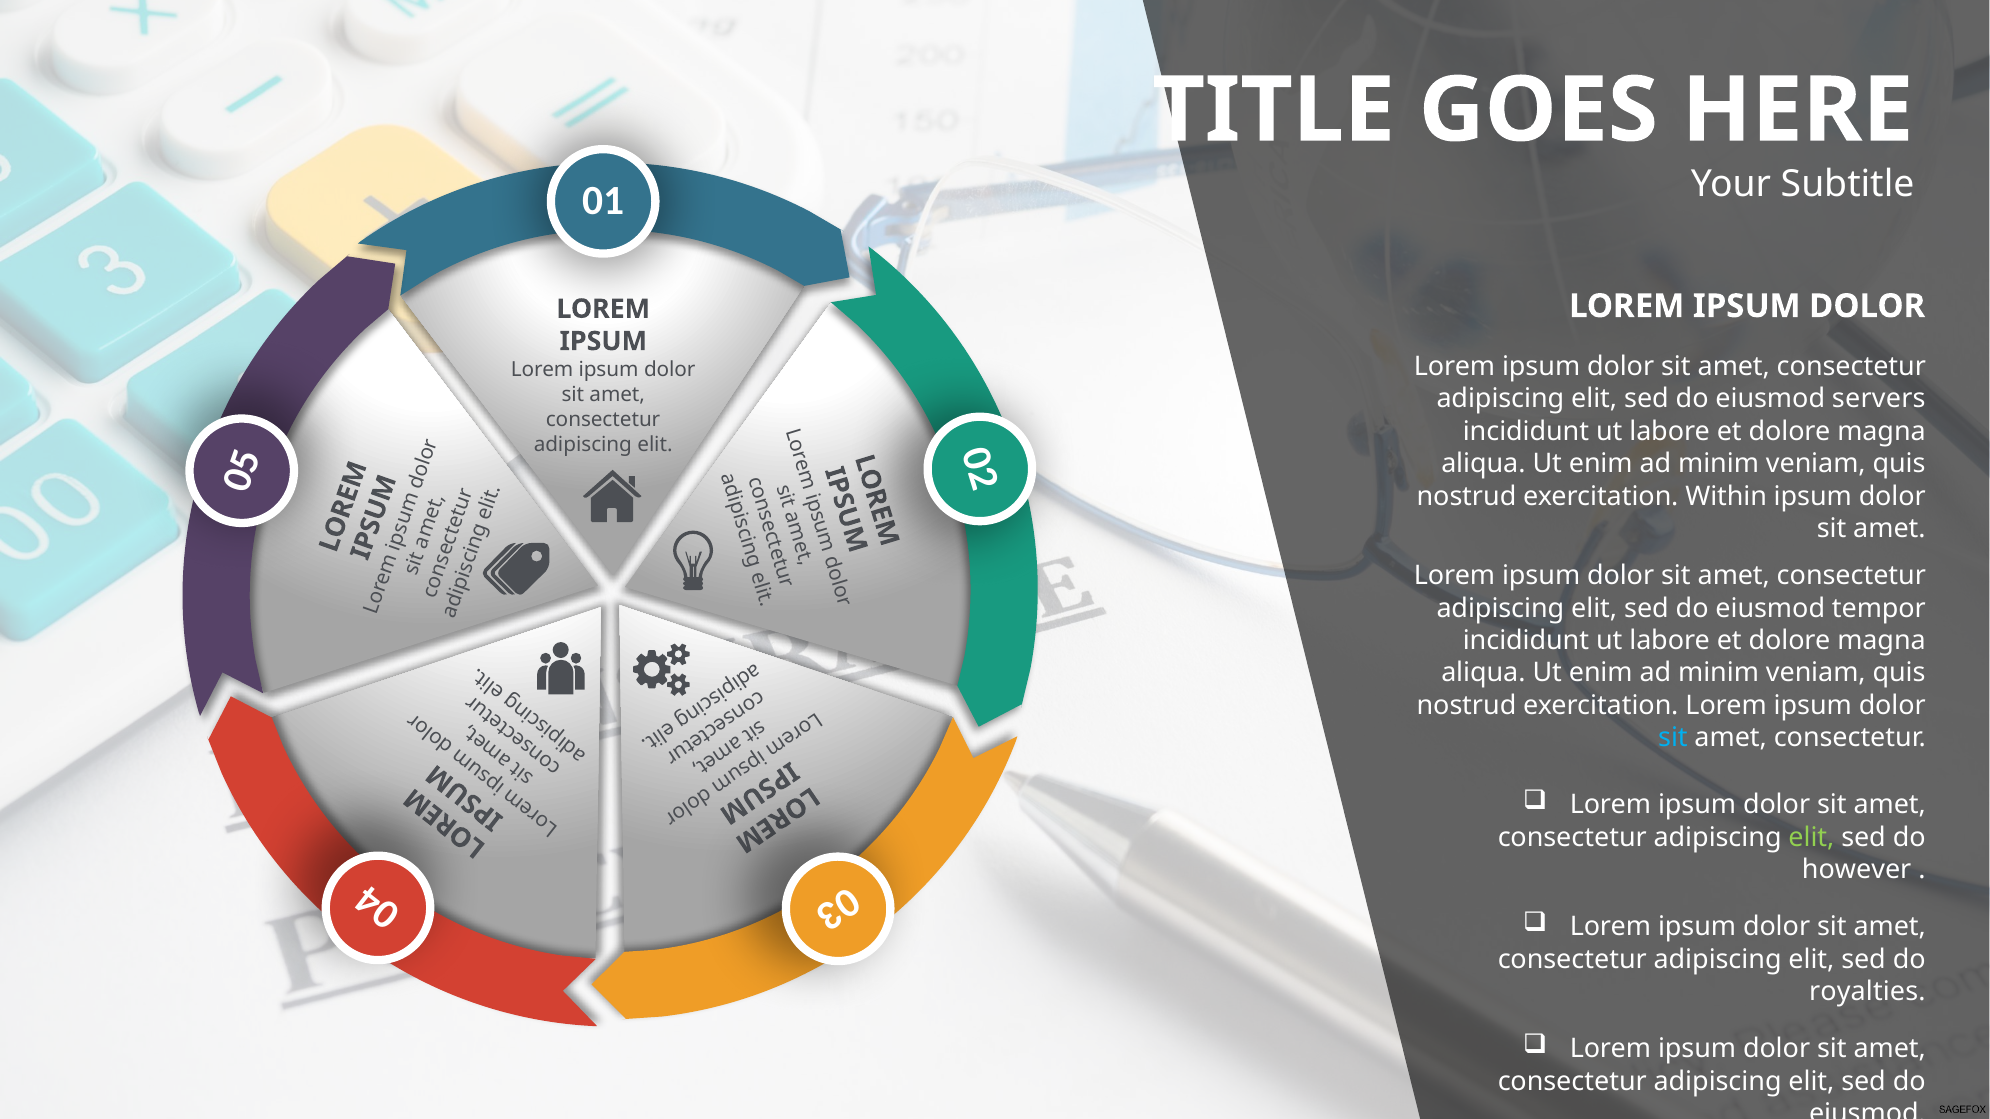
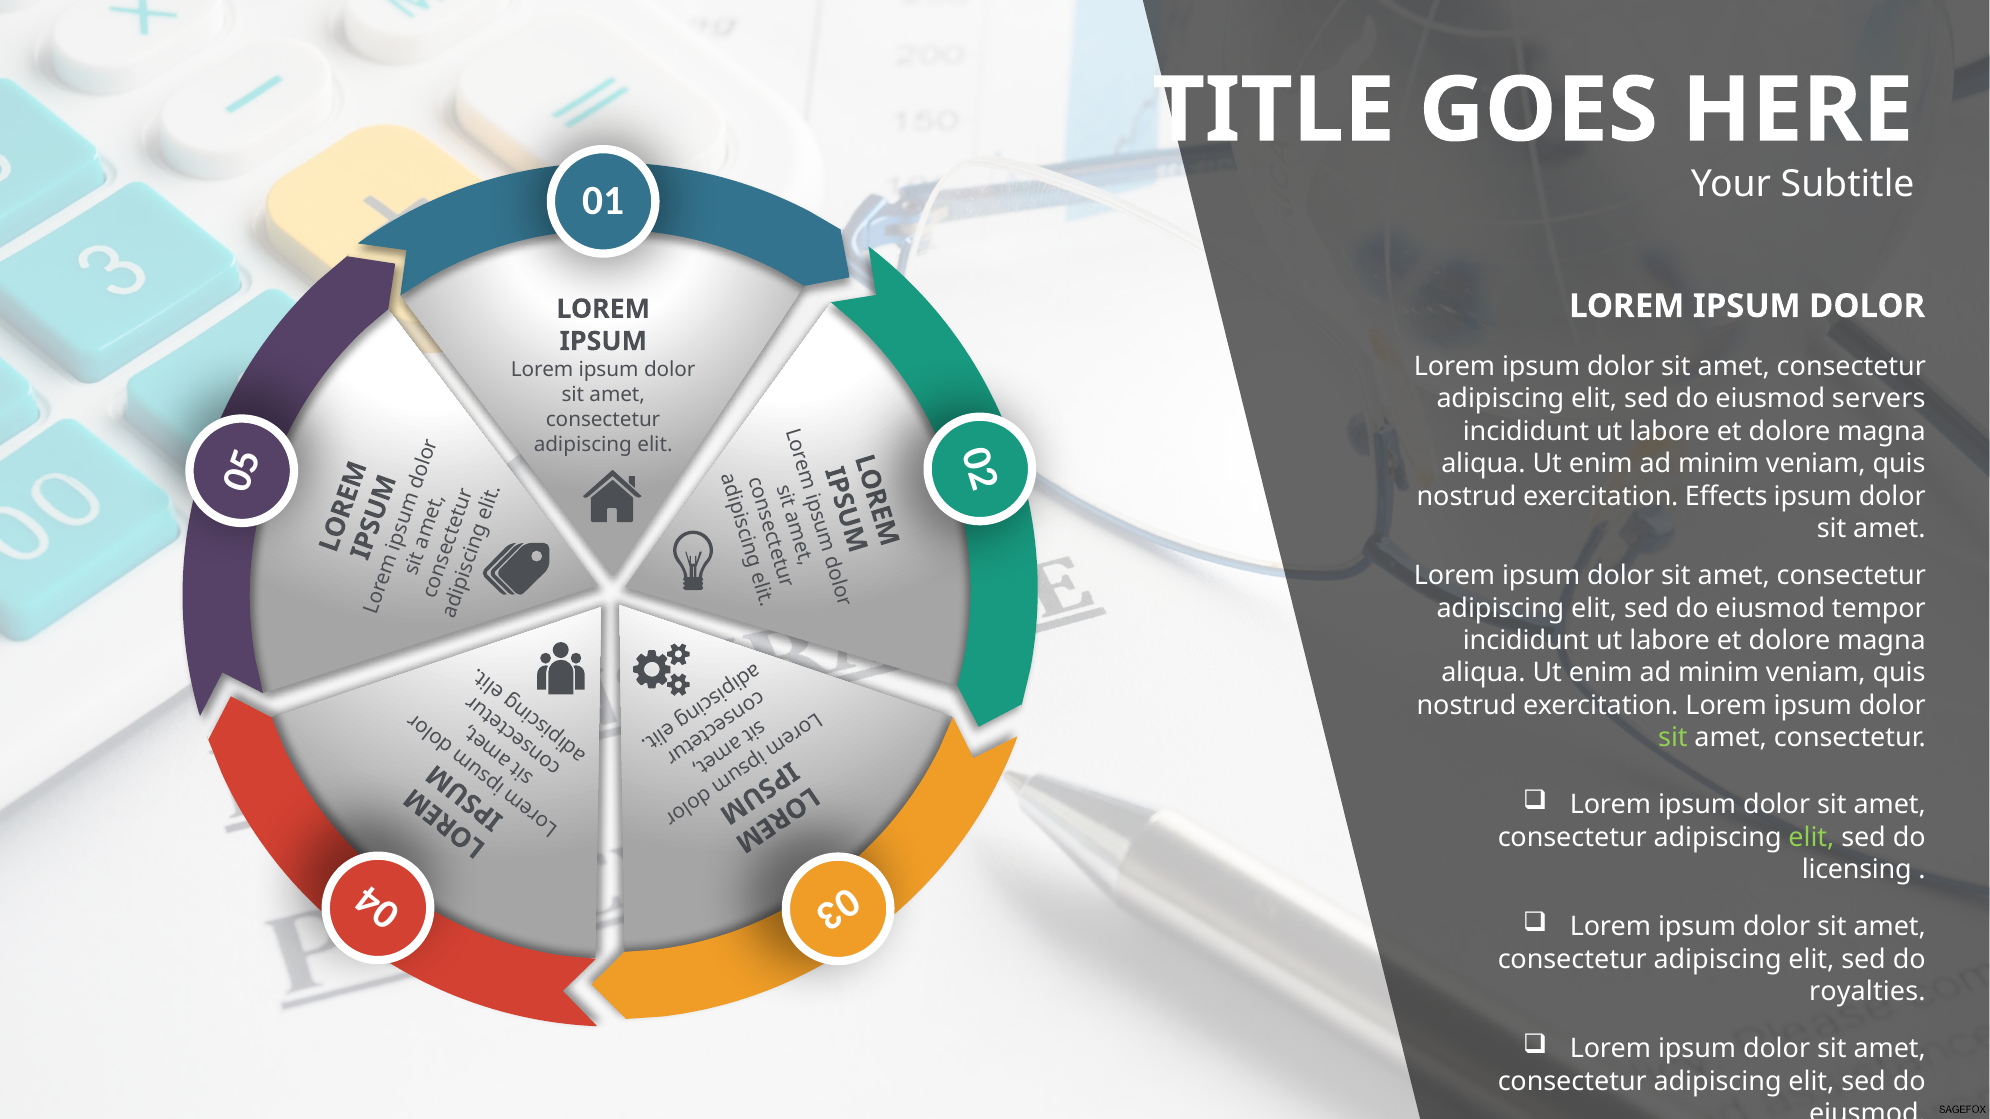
Within: Within -> Effects (1726, 496)
sit colour: light blue -> light green (1673, 738)
however: however -> licensing (1857, 870)
